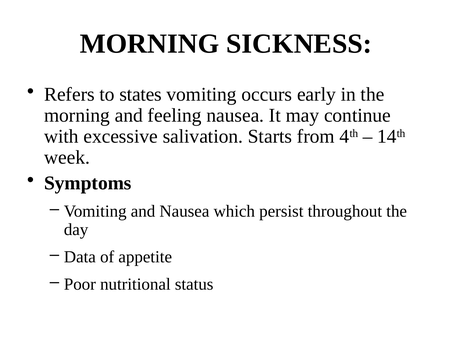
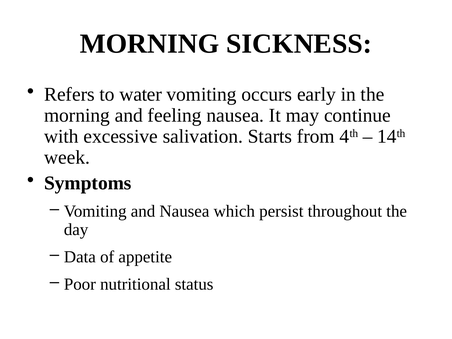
states: states -> water (141, 94)
